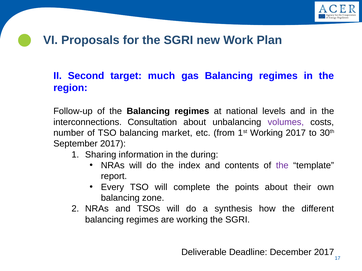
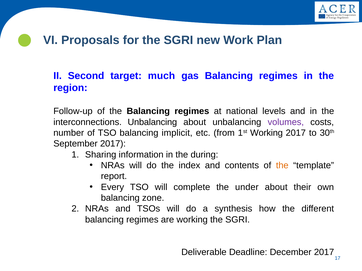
interconnections Consultation: Consultation -> Unbalancing (152, 122)
market: market -> implicit (177, 133)
the colour: purple -> orange (282, 166)
points: points -> under (247, 187)
